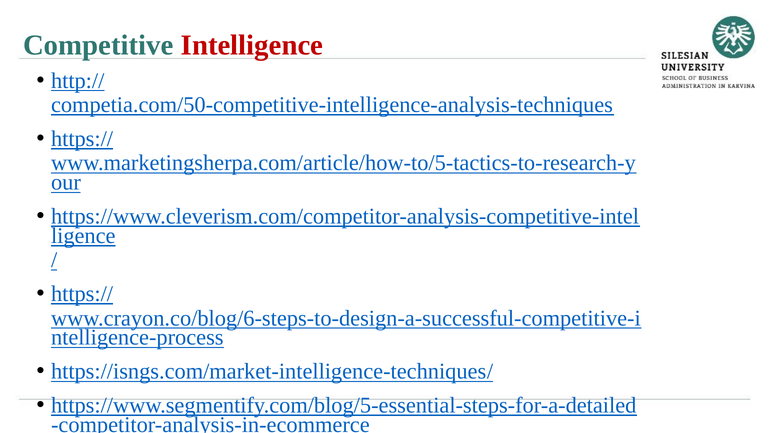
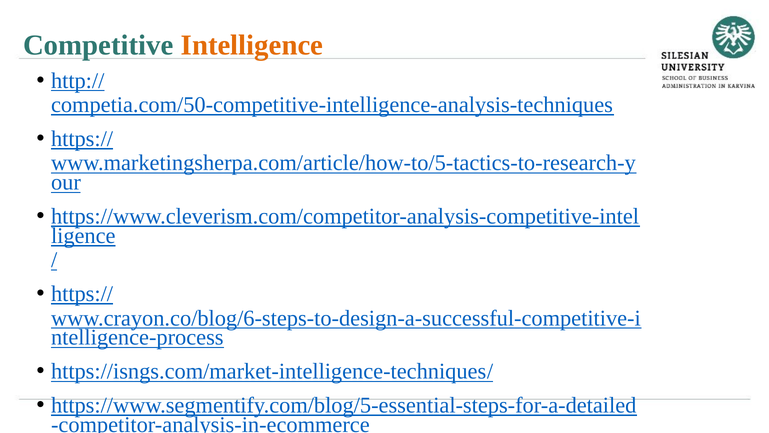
Intelligence colour: red -> orange (252, 45)
